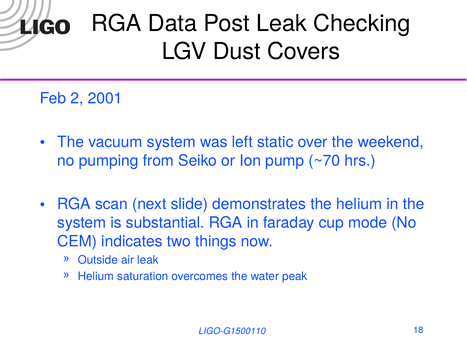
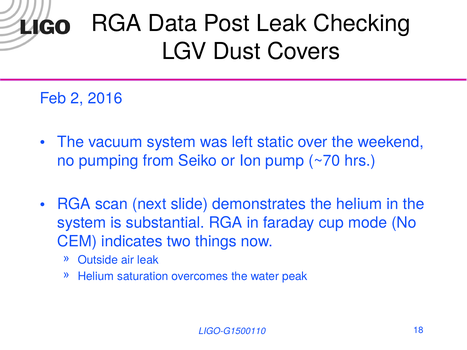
2001: 2001 -> 2016 (105, 98)
